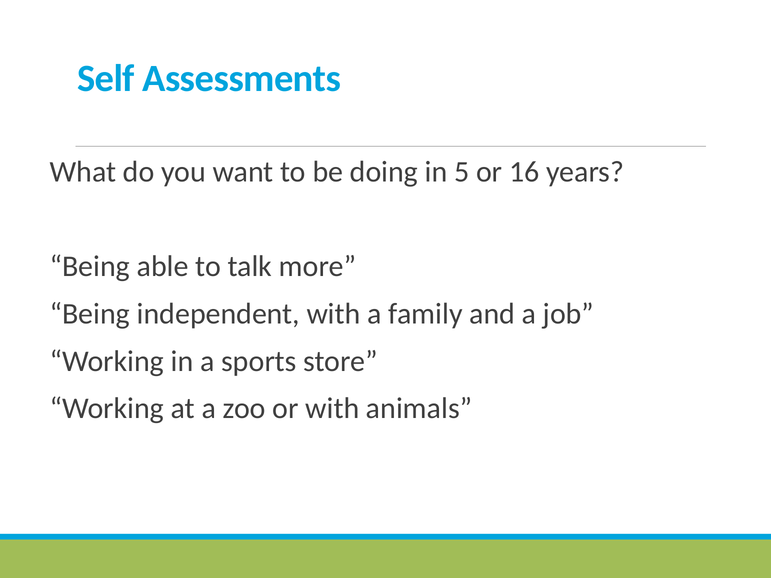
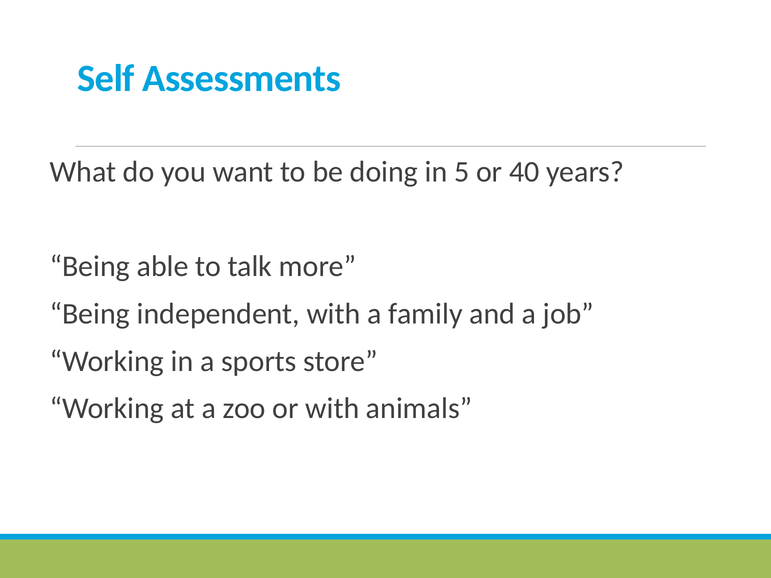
16: 16 -> 40 (524, 172)
